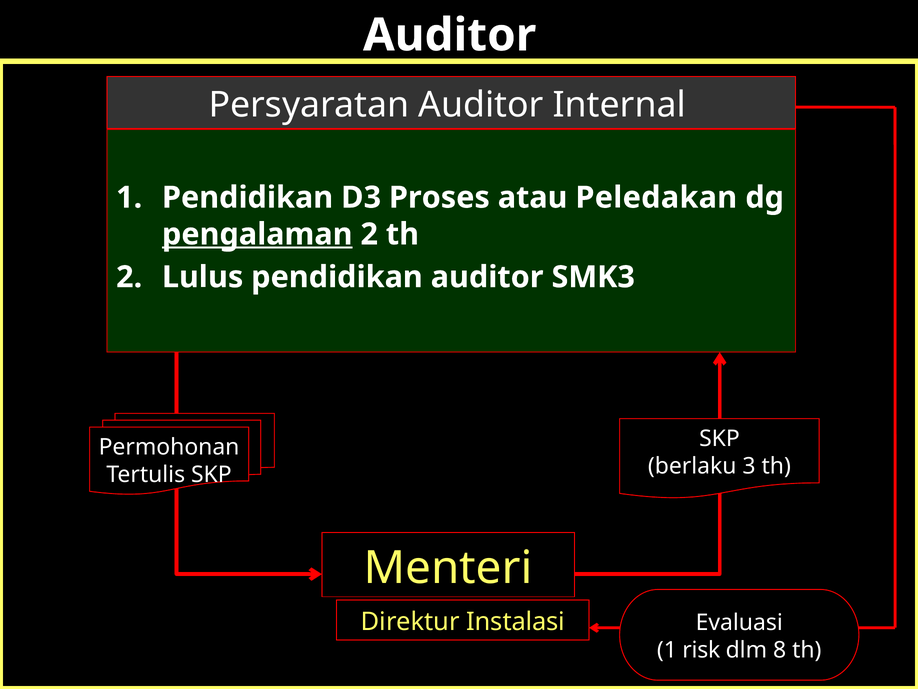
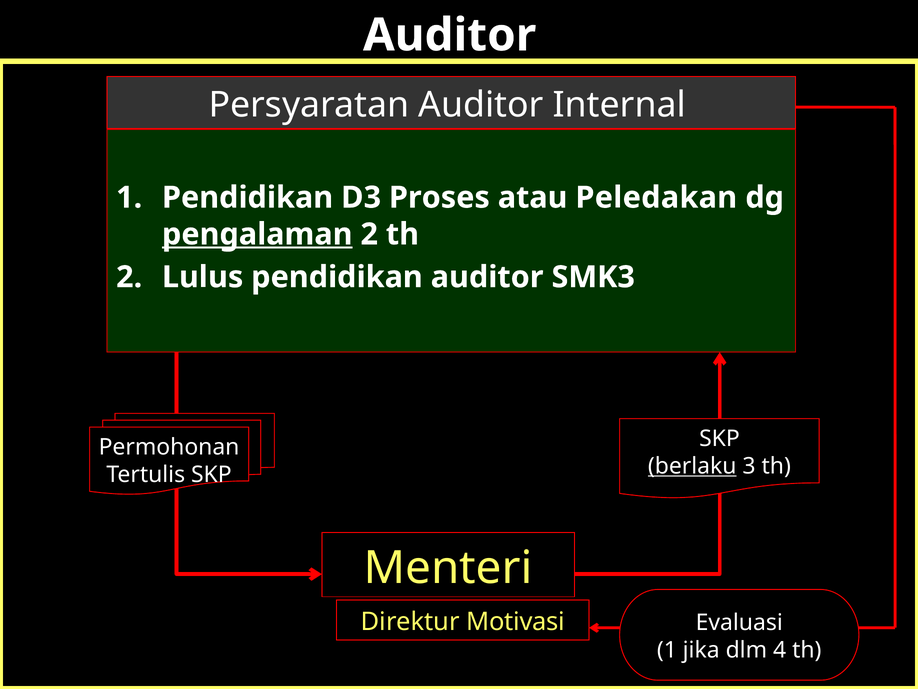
berlaku underline: none -> present (692, 466)
Instalasi: Instalasi -> Motivasi (516, 621)
risk: risk -> jika (701, 650)
8: 8 -> 4 (780, 650)
